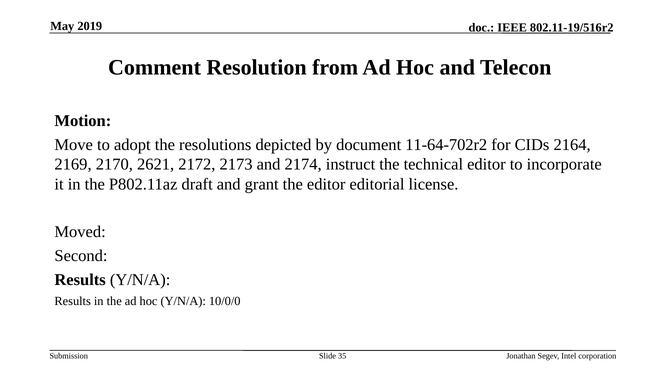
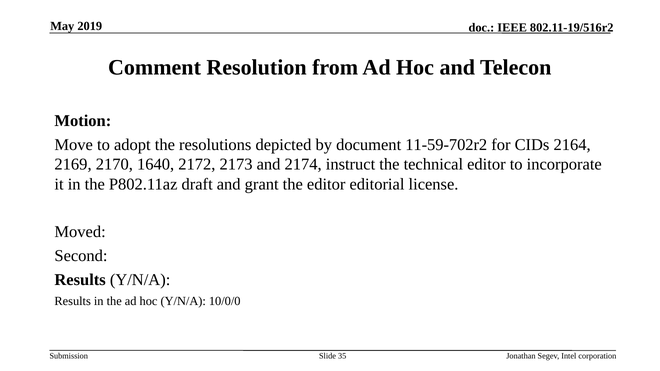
11-64-702r2: 11-64-702r2 -> 11-59-702r2 (446, 145)
2621: 2621 -> 1640 (156, 165)
